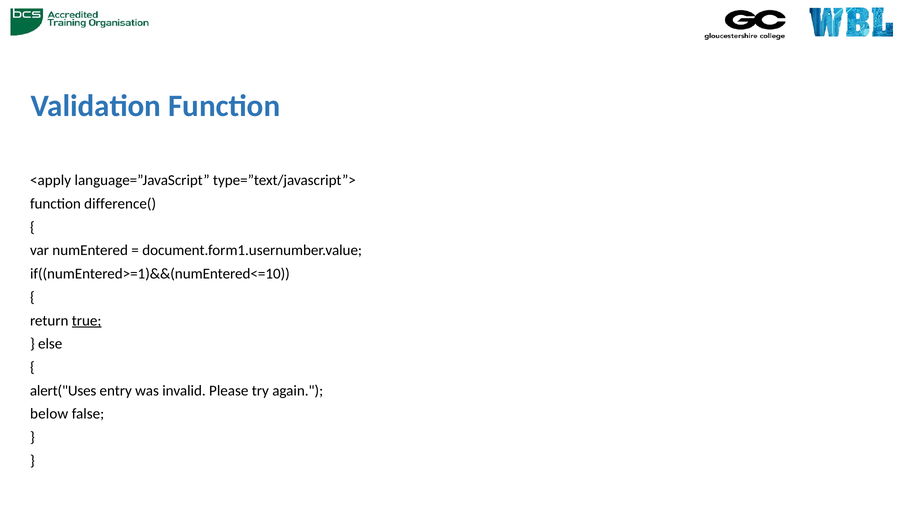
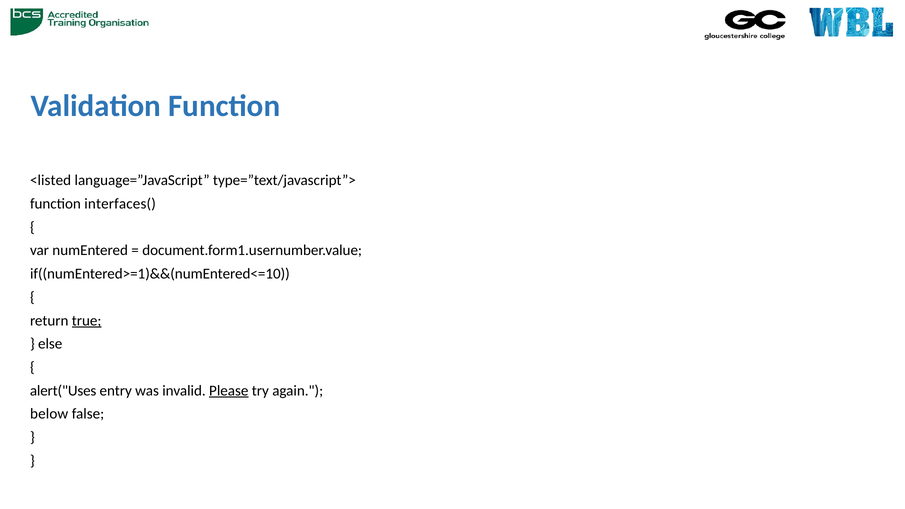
<apply: <apply -> <listed (51, 180)
difference(: difference( -> interfaces( (120, 204)
Please underline: none -> present (229, 391)
